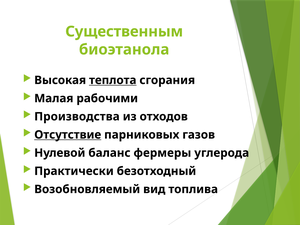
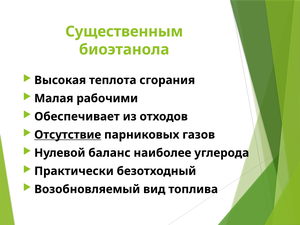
теплота underline: present -> none (113, 80)
Производства: Производства -> Обеспечивает (77, 117)
фермеры: фермеры -> наиболее (162, 153)
